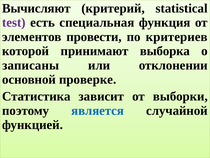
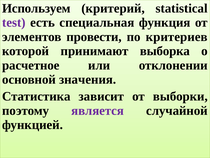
Вычисляют: Вычисляют -> Используем (36, 8)
записаны: записаны -> расчетное (31, 65)
проверке: проверке -> значения (88, 79)
является colour: blue -> purple (98, 110)
